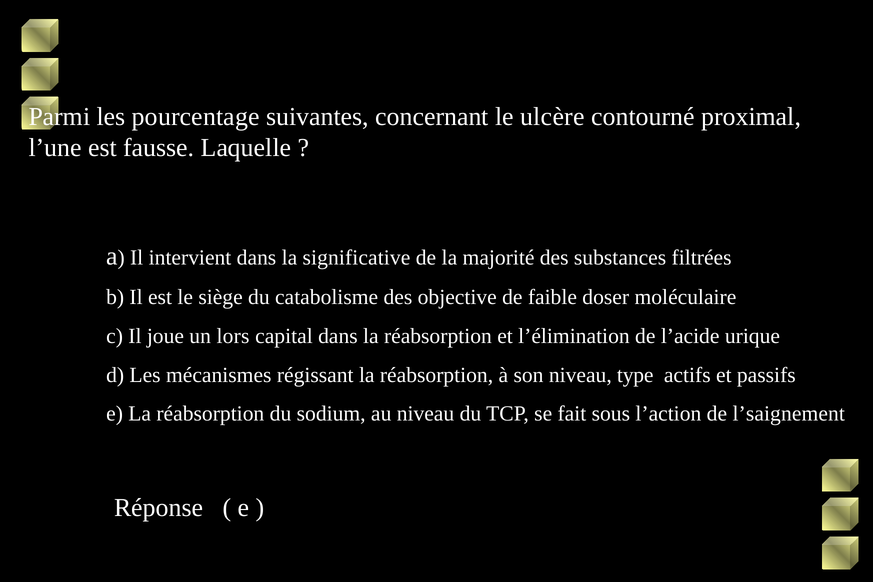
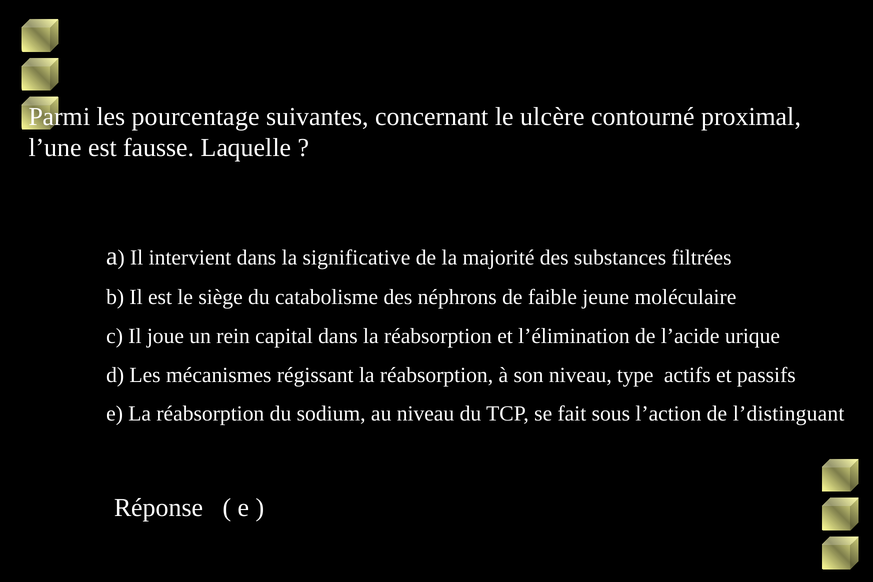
objective: objective -> néphrons (457, 297)
doser: doser -> jeune (606, 297)
lors: lors -> rein (233, 336)
l’saignement: l’saignement -> l’distinguant (789, 414)
